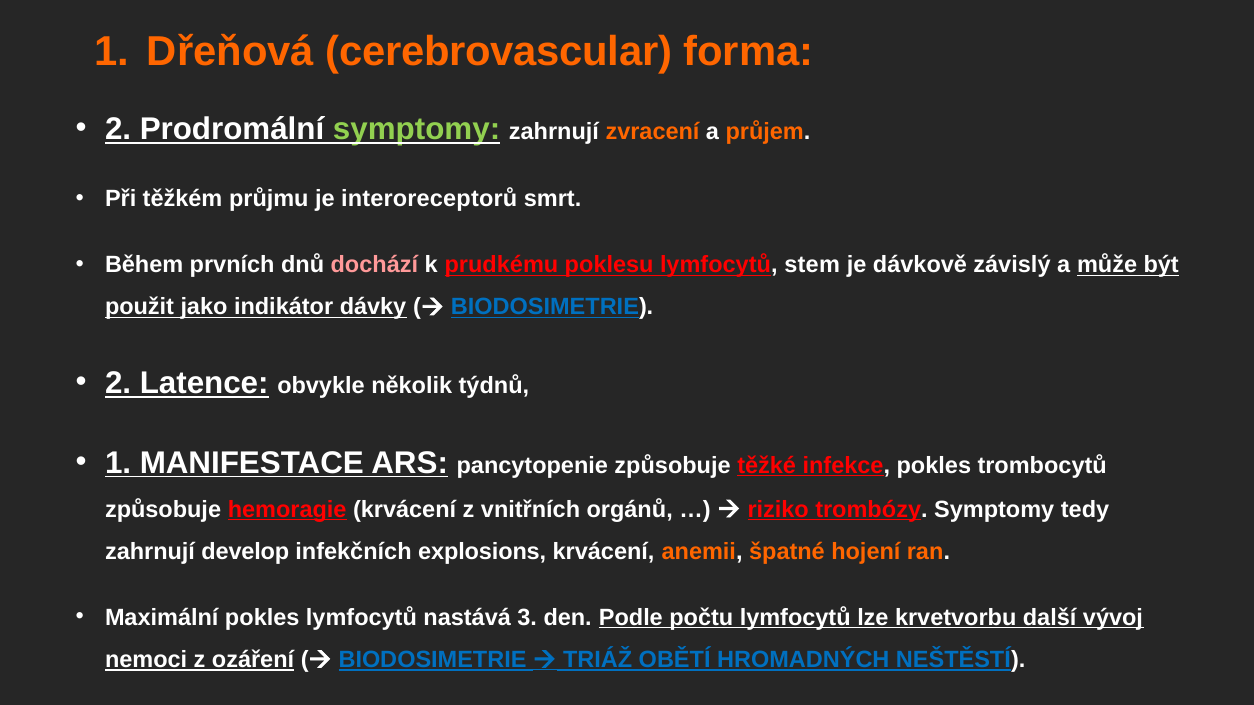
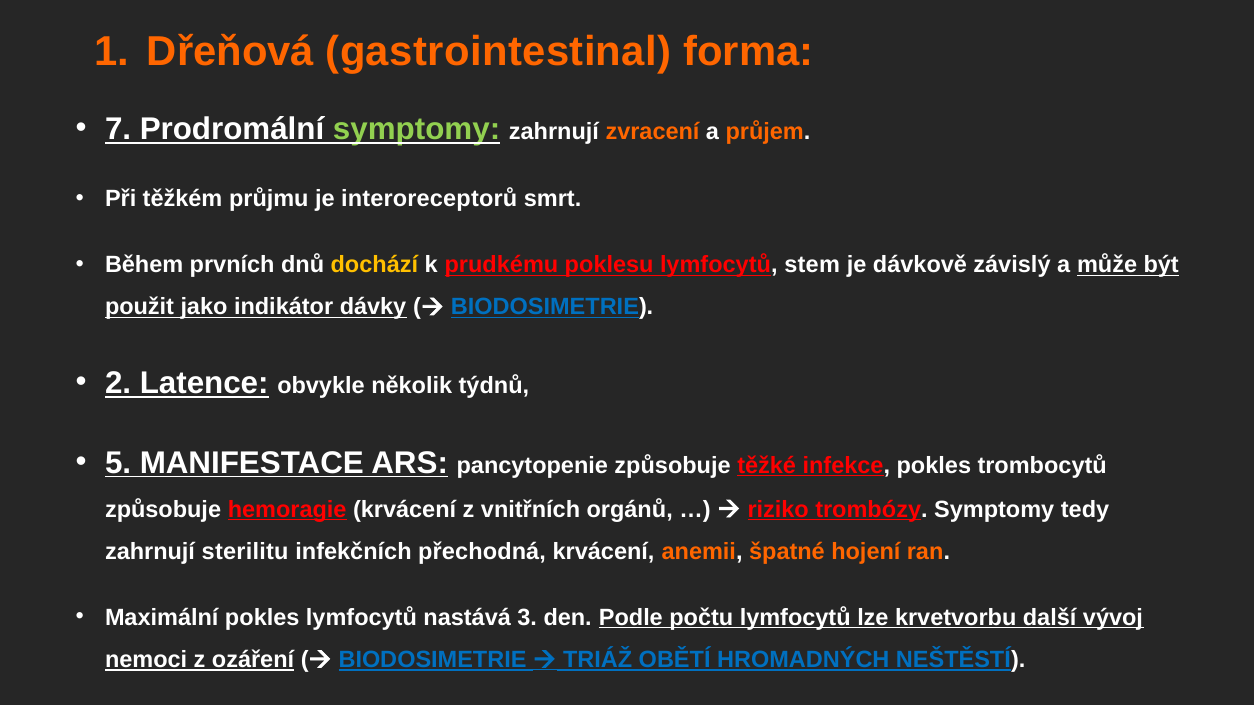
cerebrovascular: cerebrovascular -> gastrointestinal (499, 52)
2: 2 -> 7 (118, 129)
dochází colour: pink -> yellow (374, 265)
1: 1 -> 5 (118, 463)
develop: develop -> sterilitu (245, 552)
explosions: explosions -> přechodná (482, 552)
